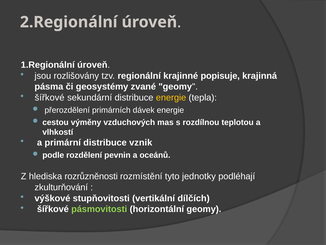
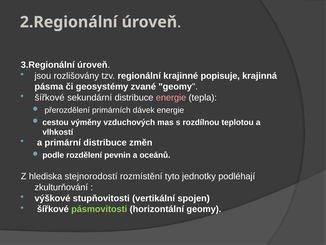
1.Regionální: 1.Regionální -> 3.Regionální (48, 65)
energie colour: yellow -> pink (171, 97)
vznik: vznik -> změn (141, 142)
rozrůzněnosti: rozrůzněnosti -> stejnorodostí (91, 176)
dílčích: dílčích -> spojen (194, 198)
